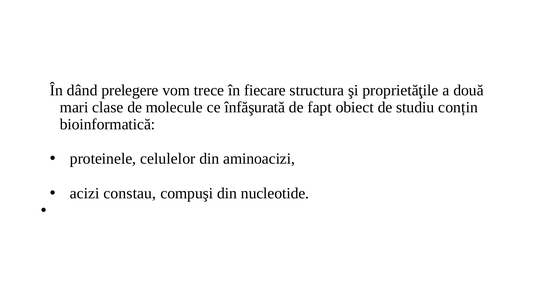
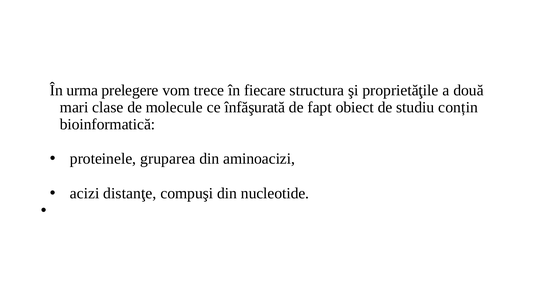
dând: dând -> urma (82, 91)
celulelor: celulelor -> gruparea (168, 159)
constau: constau -> distanţe (130, 194)
